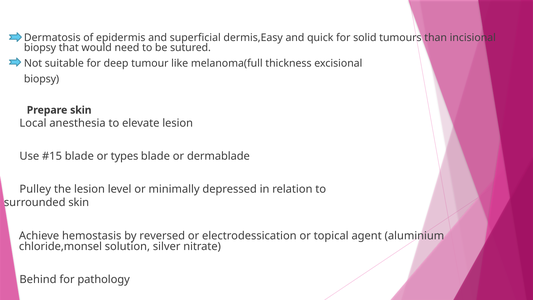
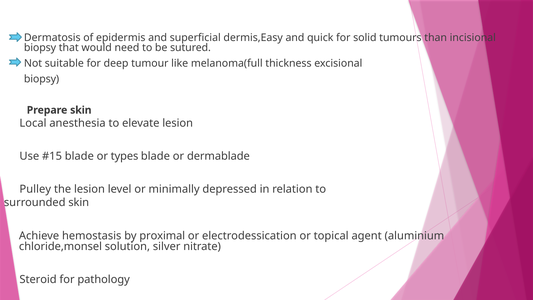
reversed: reversed -> proximal (162, 236)
Behind: Behind -> Steroid (38, 279)
